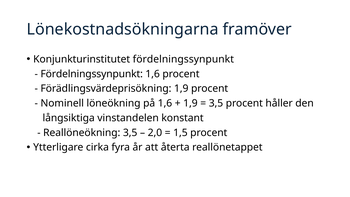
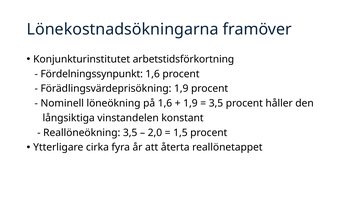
Konjunkturinstitutet fördelningssynpunkt: fördelningssynpunkt -> arbetstidsförkortning (183, 59)
